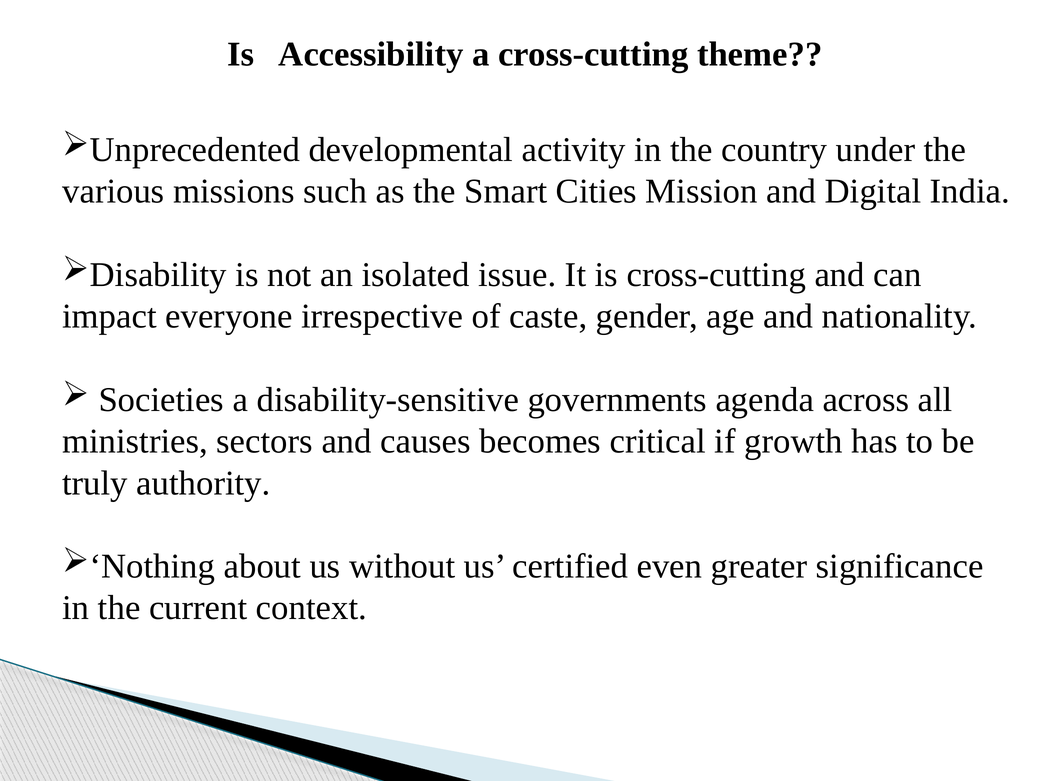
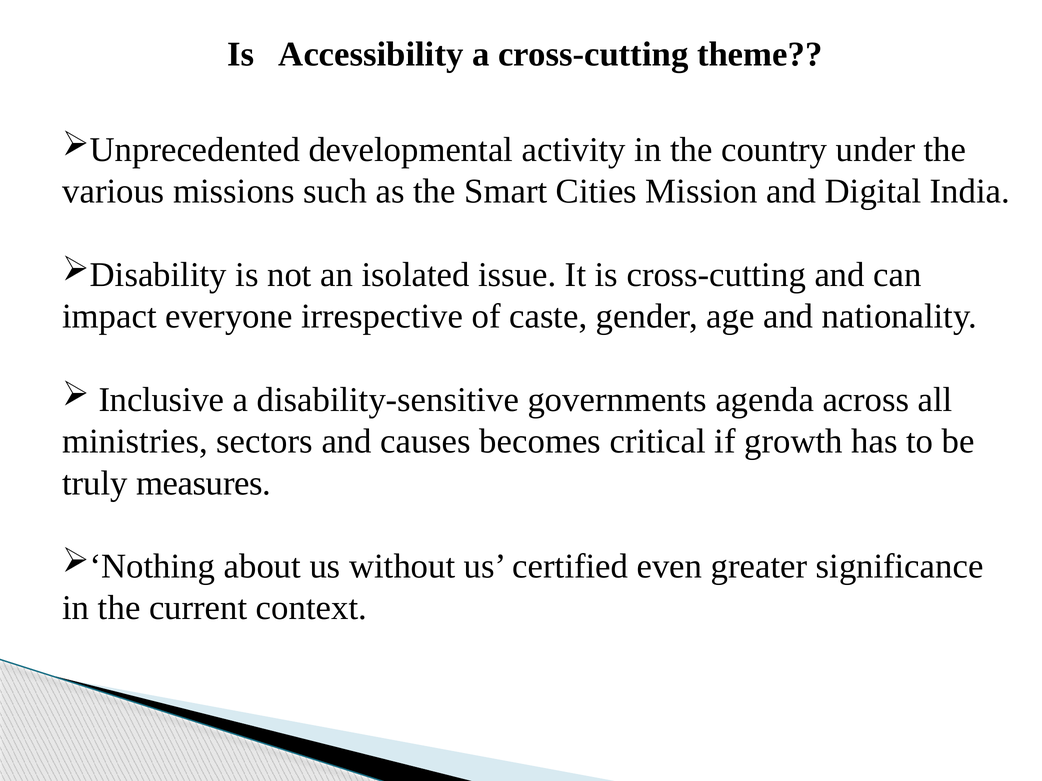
Societies: Societies -> Inclusive (161, 400)
authority: authority -> measures (204, 483)
